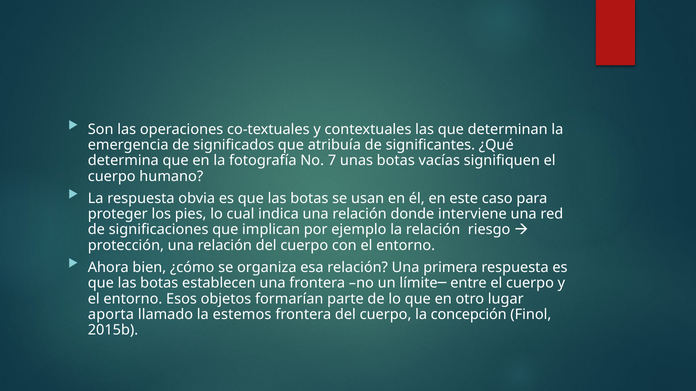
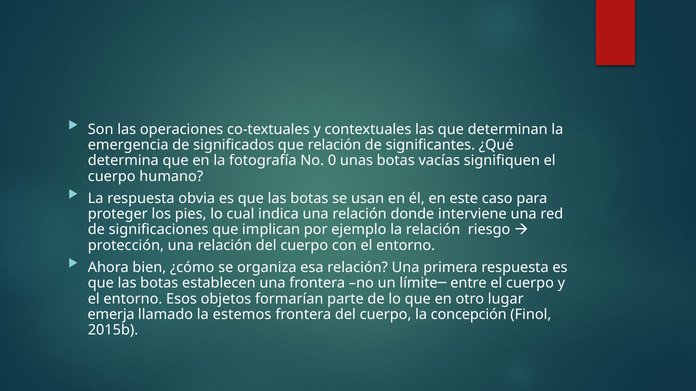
que atribuía: atribuía -> relación (334, 145)
7: 7 -> 0 (332, 161)
aporta: aporta -> emerja (111, 315)
